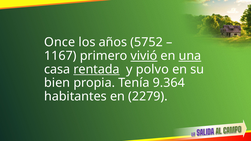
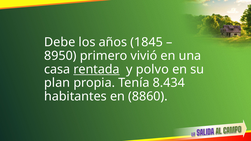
Once: Once -> Debe (60, 42)
5752: 5752 -> 1845 (147, 42)
1167: 1167 -> 8950 (60, 56)
vivió underline: present -> none (144, 56)
una underline: present -> none (190, 56)
bien: bien -> plan (57, 83)
9.364: 9.364 -> 8.434 (169, 83)
2279: 2279 -> 8860 (148, 97)
